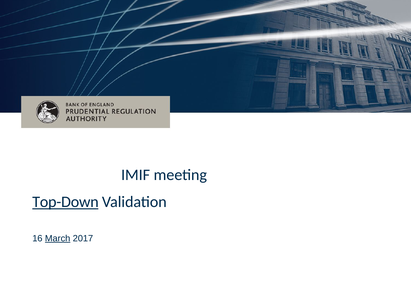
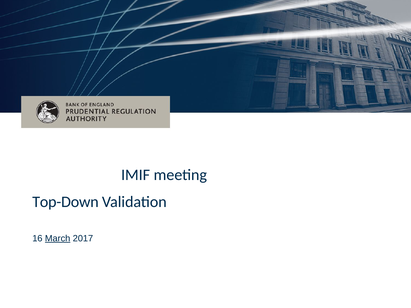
Top-Down underline: present -> none (65, 202)
